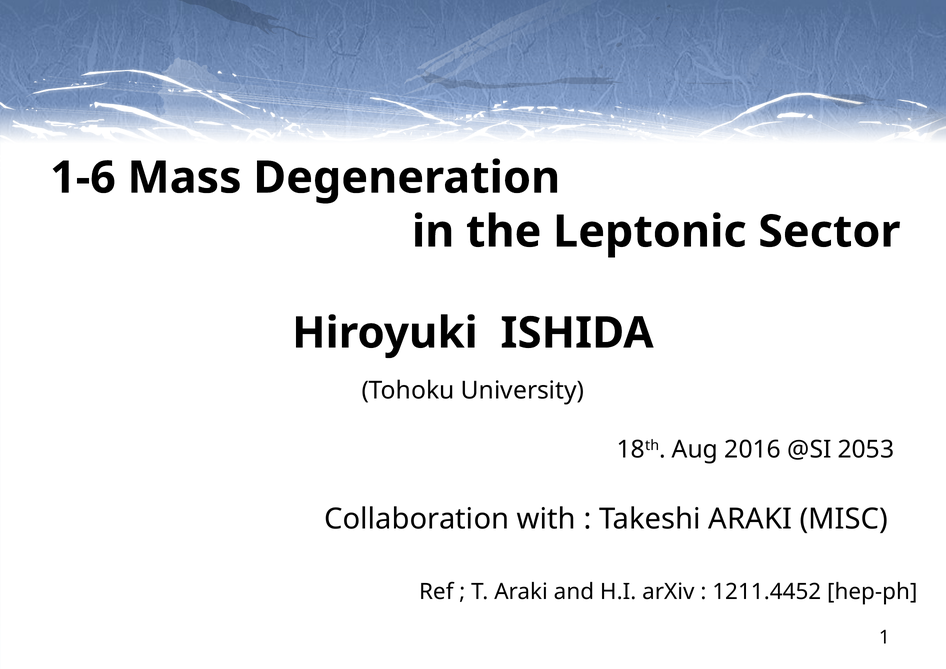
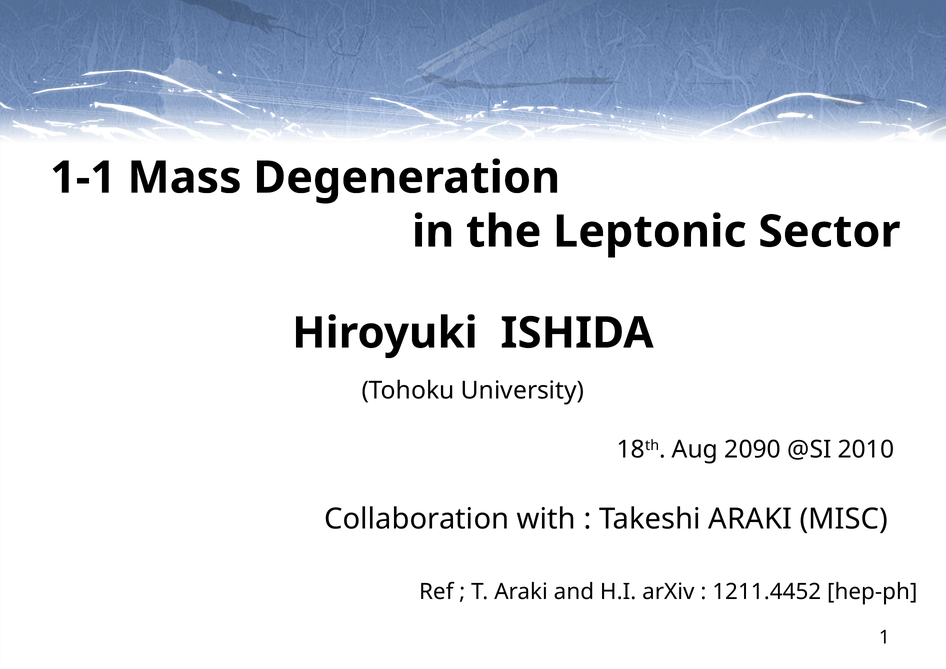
1-6: 1-6 -> 1-1 (83, 178)
2016: 2016 -> 2090 (753, 449)
2053: 2053 -> 2010 (866, 449)
